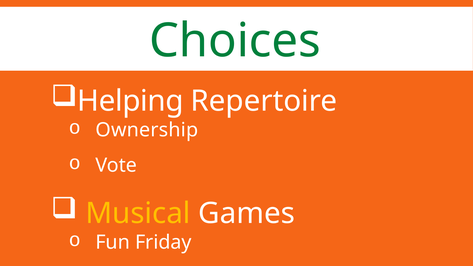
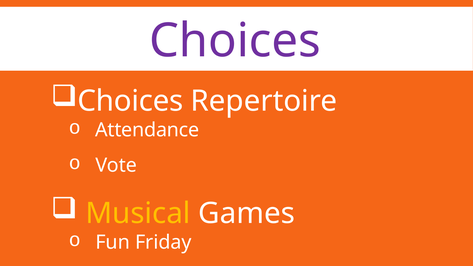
Choices colour: green -> purple (235, 41)
Helping: Helping -> Choices (130, 101)
Ownership: Ownership -> Attendance (147, 130)
